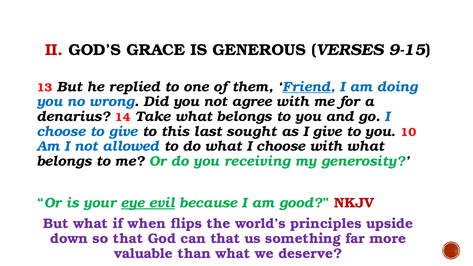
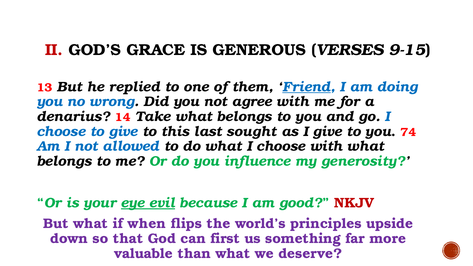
10: 10 -> 74 (408, 132)
receiving: receiving -> influence (257, 161)
can that: that -> first (225, 239)
